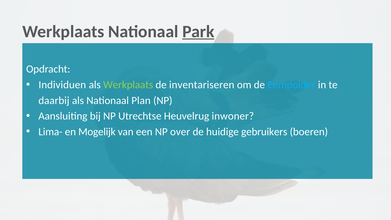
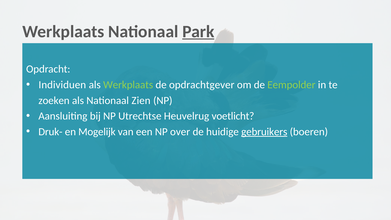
inventariseren: inventariseren -> opdrachtgever (202, 85)
Eempolder colour: light blue -> light green (291, 85)
daarbij: daarbij -> zoeken (54, 100)
Plan: Plan -> Zien (141, 100)
inwoner: inwoner -> voetlicht (233, 116)
Lima-: Lima- -> Druk- (50, 132)
gebruikers underline: none -> present (264, 132)
